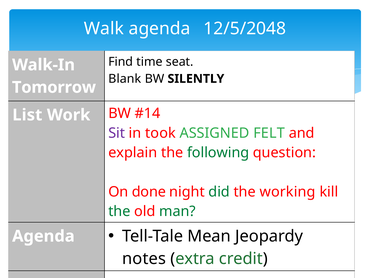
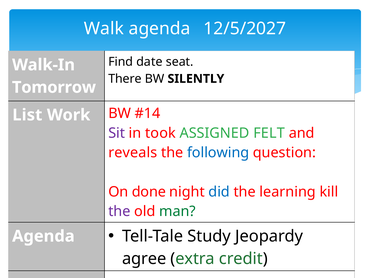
12/5/2048: 12/5/2048 -> 12/5/2027 (245, 28)
time: time -> date (149, 62)
Blank: Blank -> There (125, 79)
explain: explain -> reveals (133, 152)
following colour: green -> blue (218, 152)
did colour: green -> blue (219, 191)
working: working -> learning (288, 191)
the colour: green -> purple (119, 211)
Mean: Mean -> Study (209, 236)
notes: notes -> agree (144, 258)
